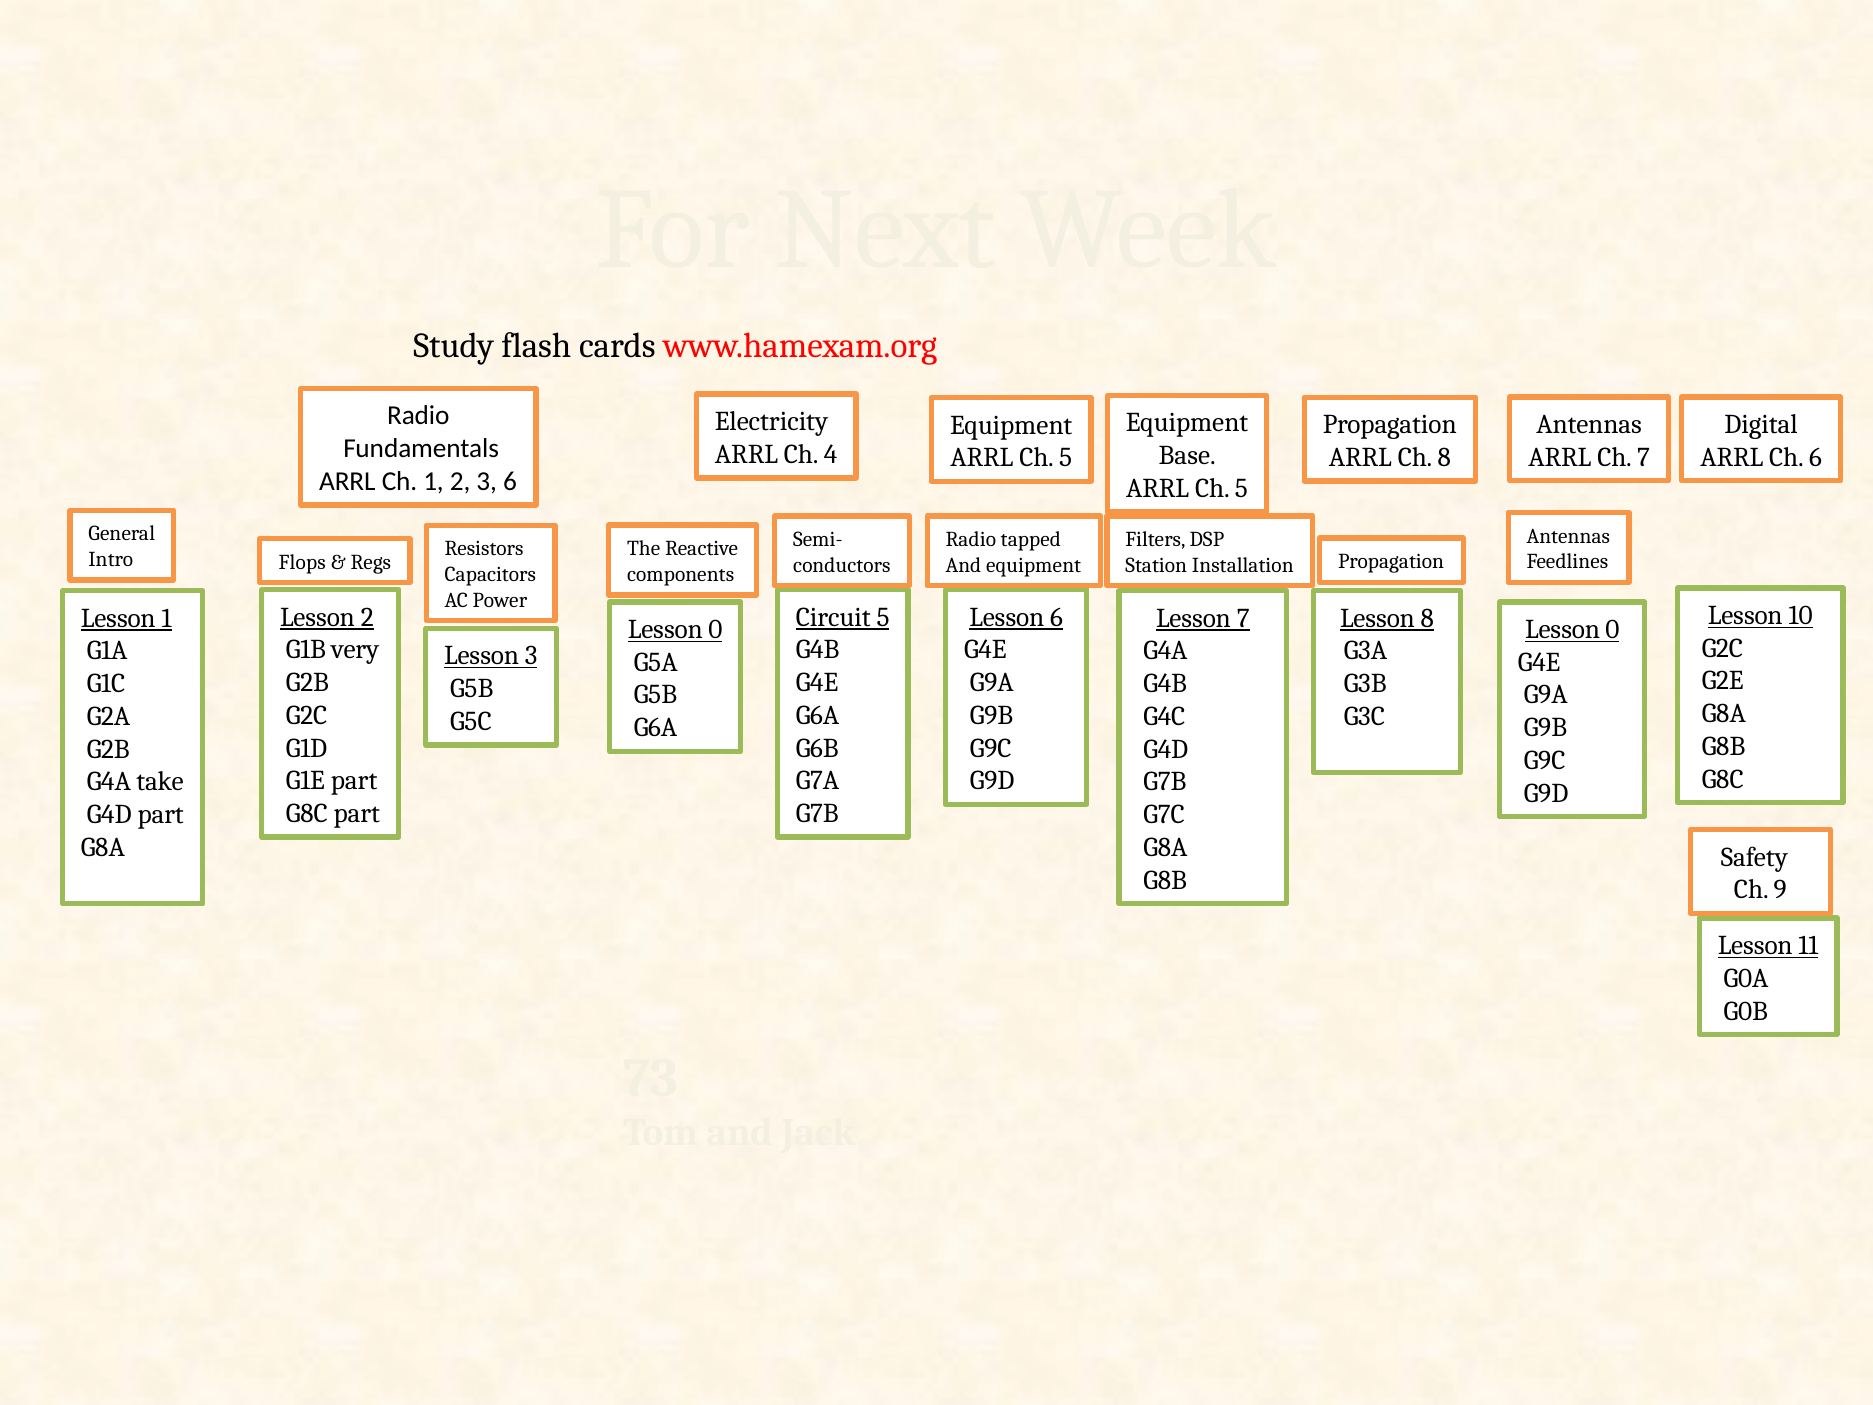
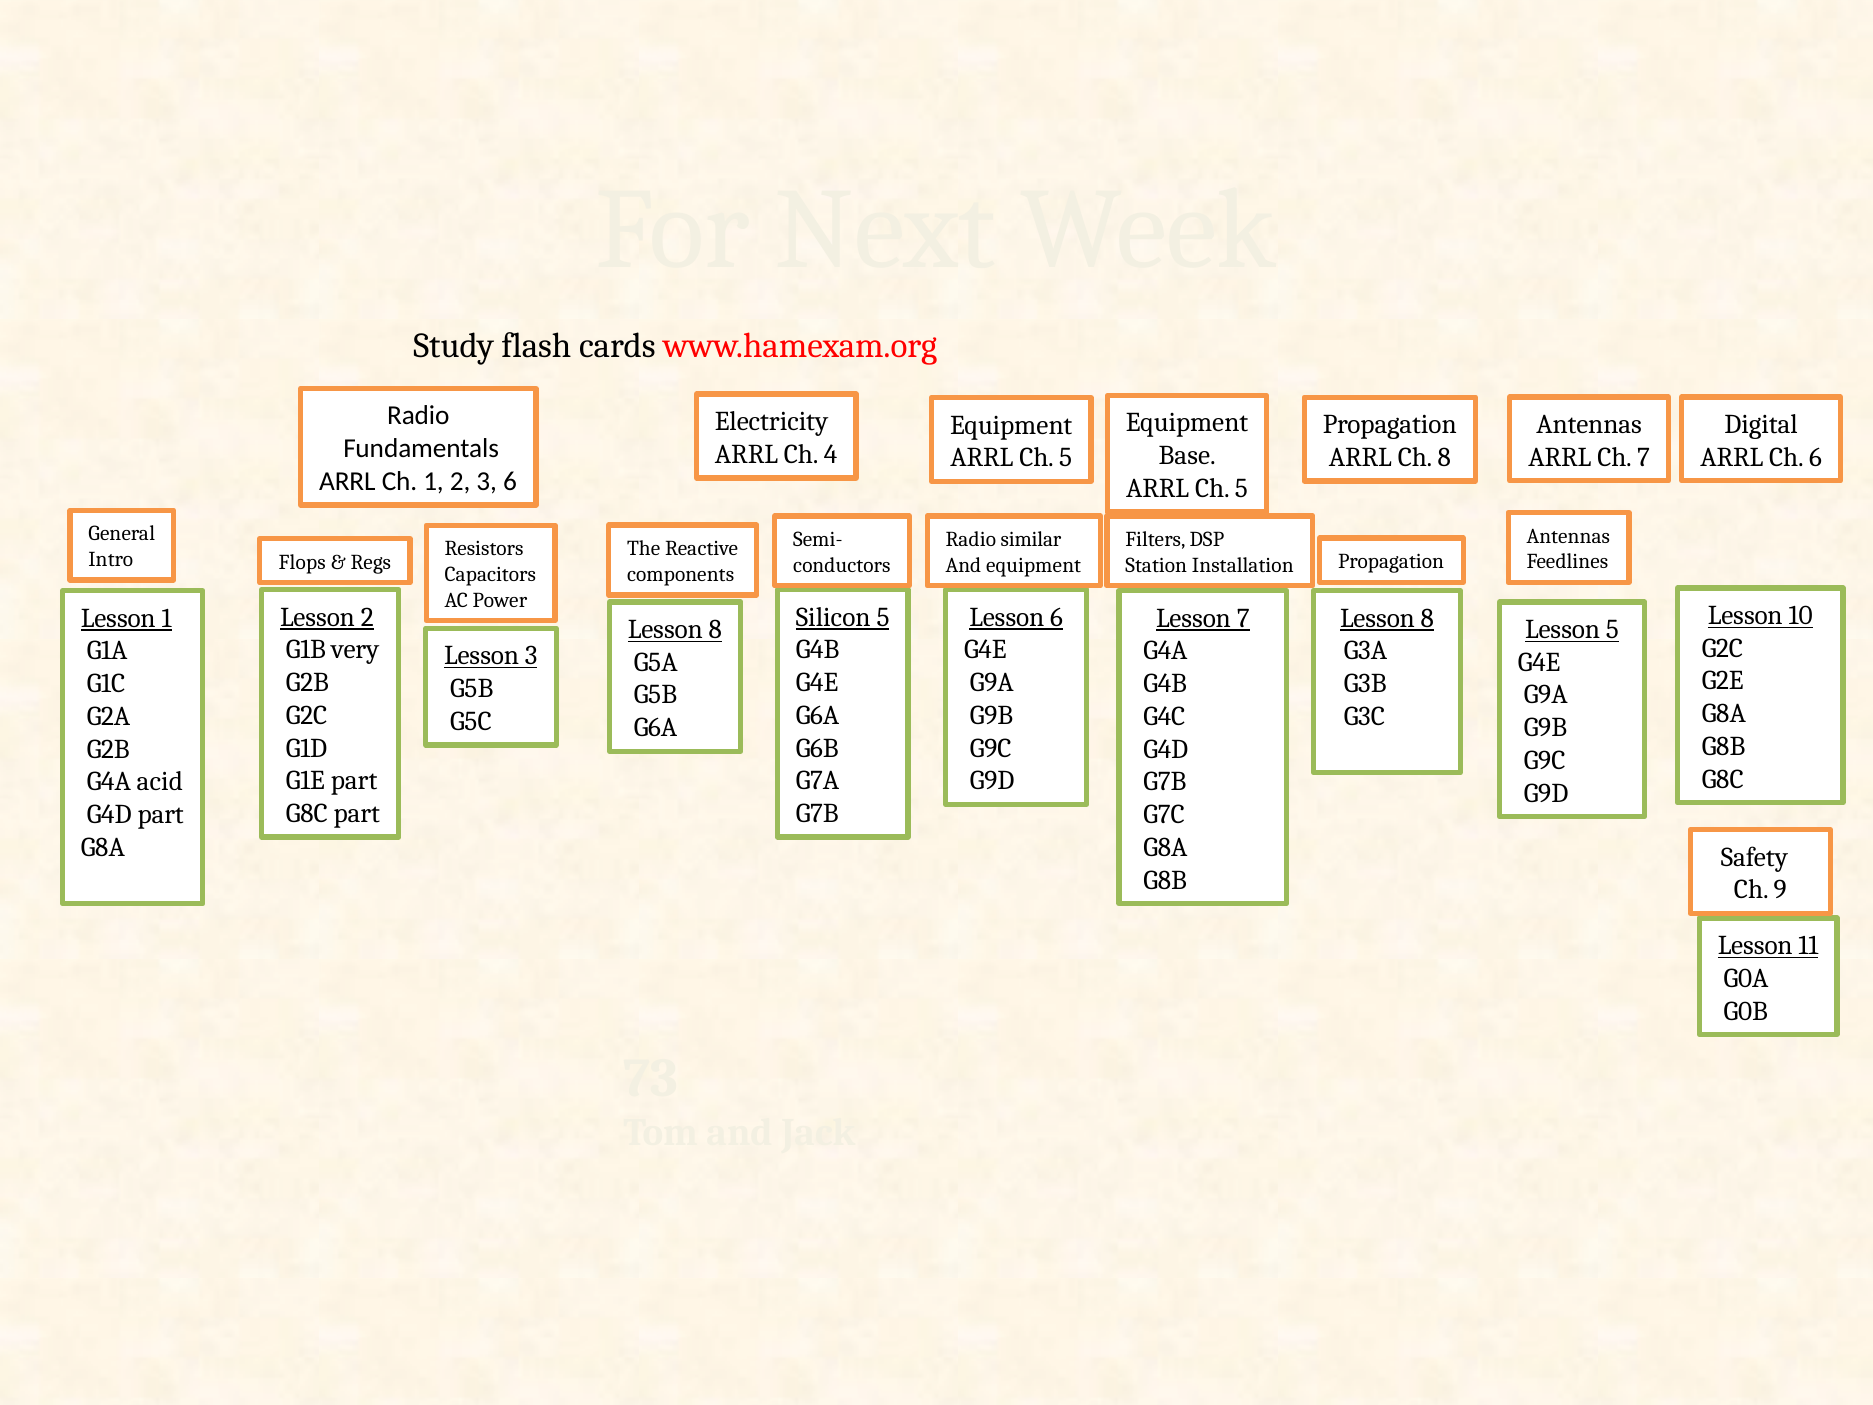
tapped: tapped -> similar (1031, 539)
Circuit: Circuit -> Silicon (833, 617)
0: 0 -> 8 (715, 629)
0: 0 -> 5 (1612, 629)
take: take -> acid (160, 782)
